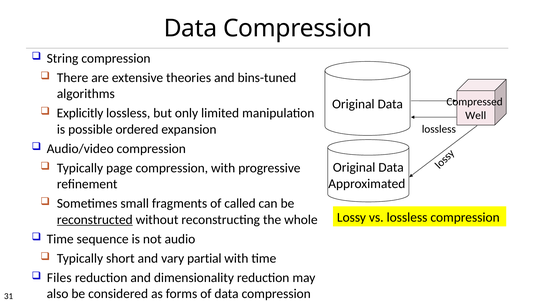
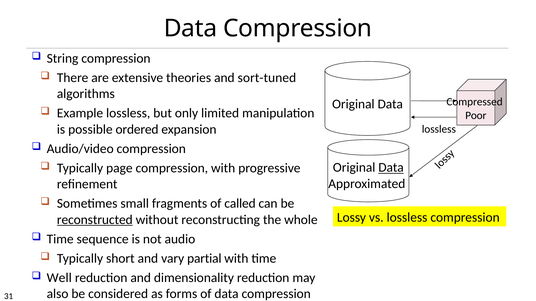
bins-tuned: bins-tuned -> sort-tuned (267, 78)
Explicitly: Explicitly -> Example (80, 113)
Well: Well -> Poor (476, 116)
Data underline: none -> present (391, 168)
Files: Files -> Well (59, 278)
